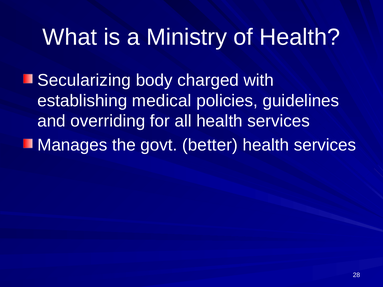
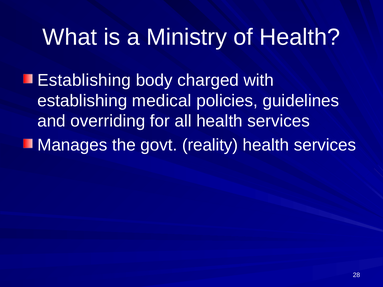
Secularizing: Secularizing -> Establishing (84, 80)
better: better -> reality (210, 145)
